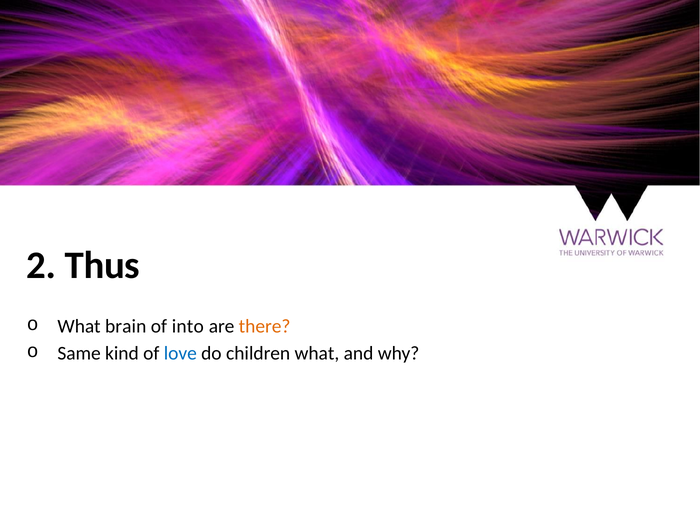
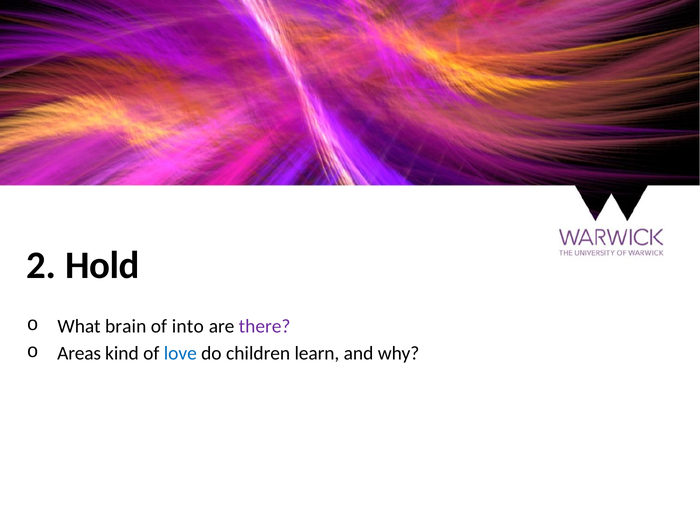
Thus: Thus -> Hold (102, 265)
there colour: orange -> purple (265, 326)
Same: Same -> Areas (79, 354)
children what: what -> learn (317, 354)
